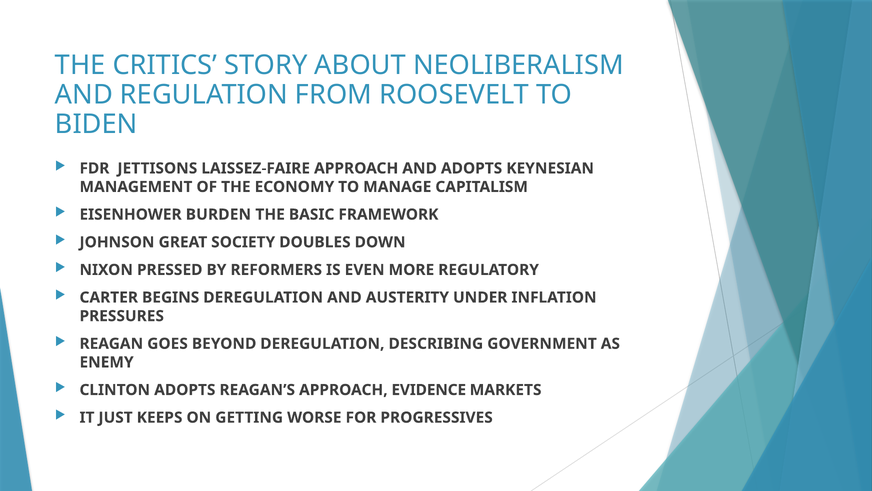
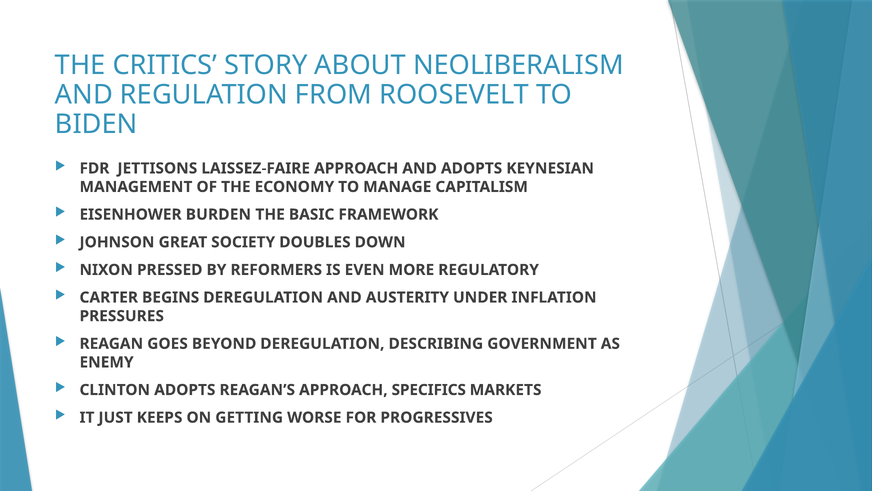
EVIDENCE: EVIDENCE -> SPECIFICS (429, 390)
